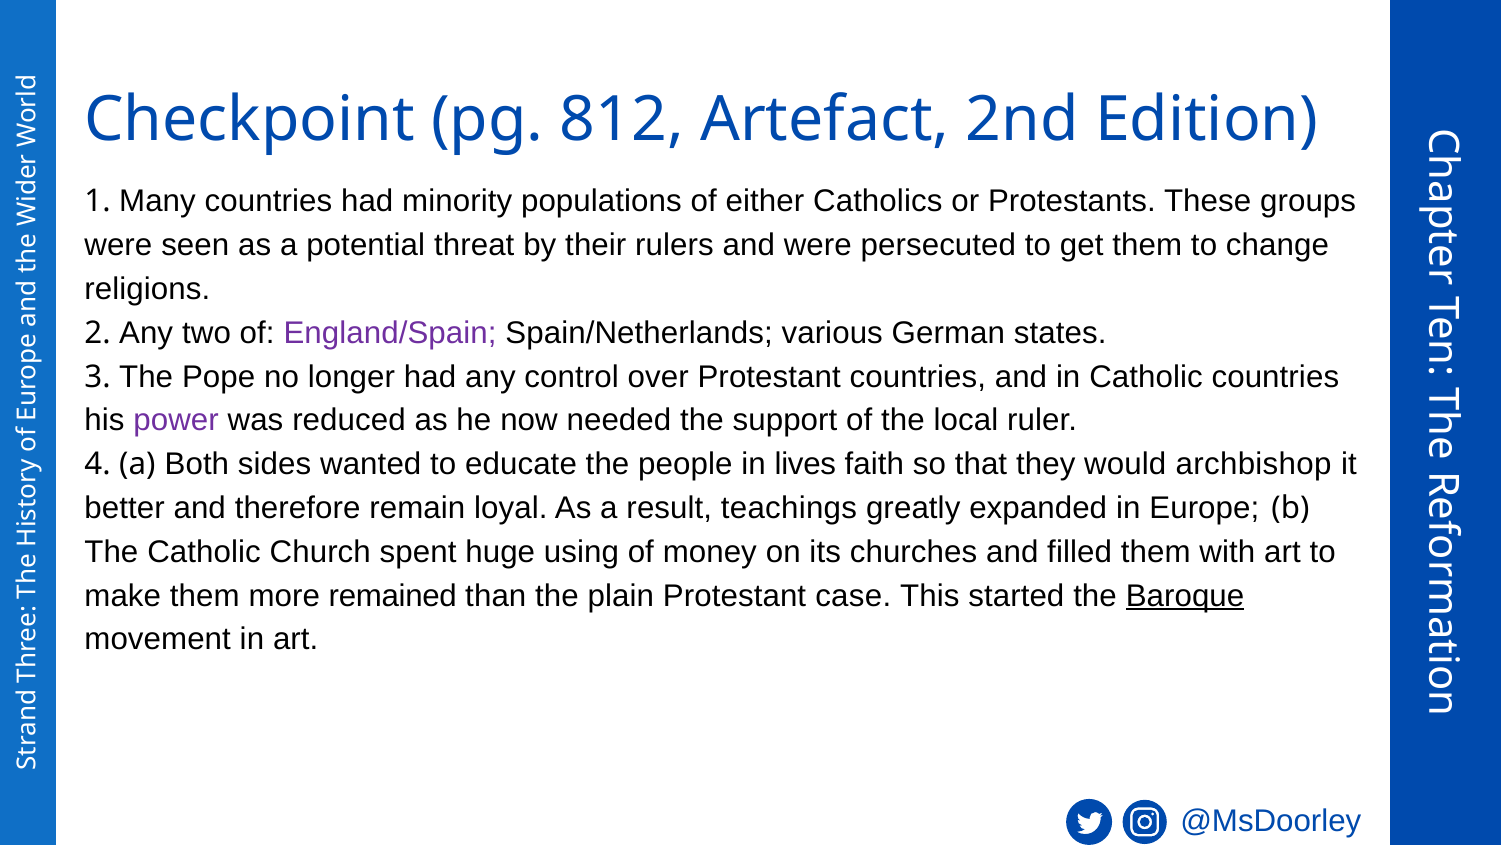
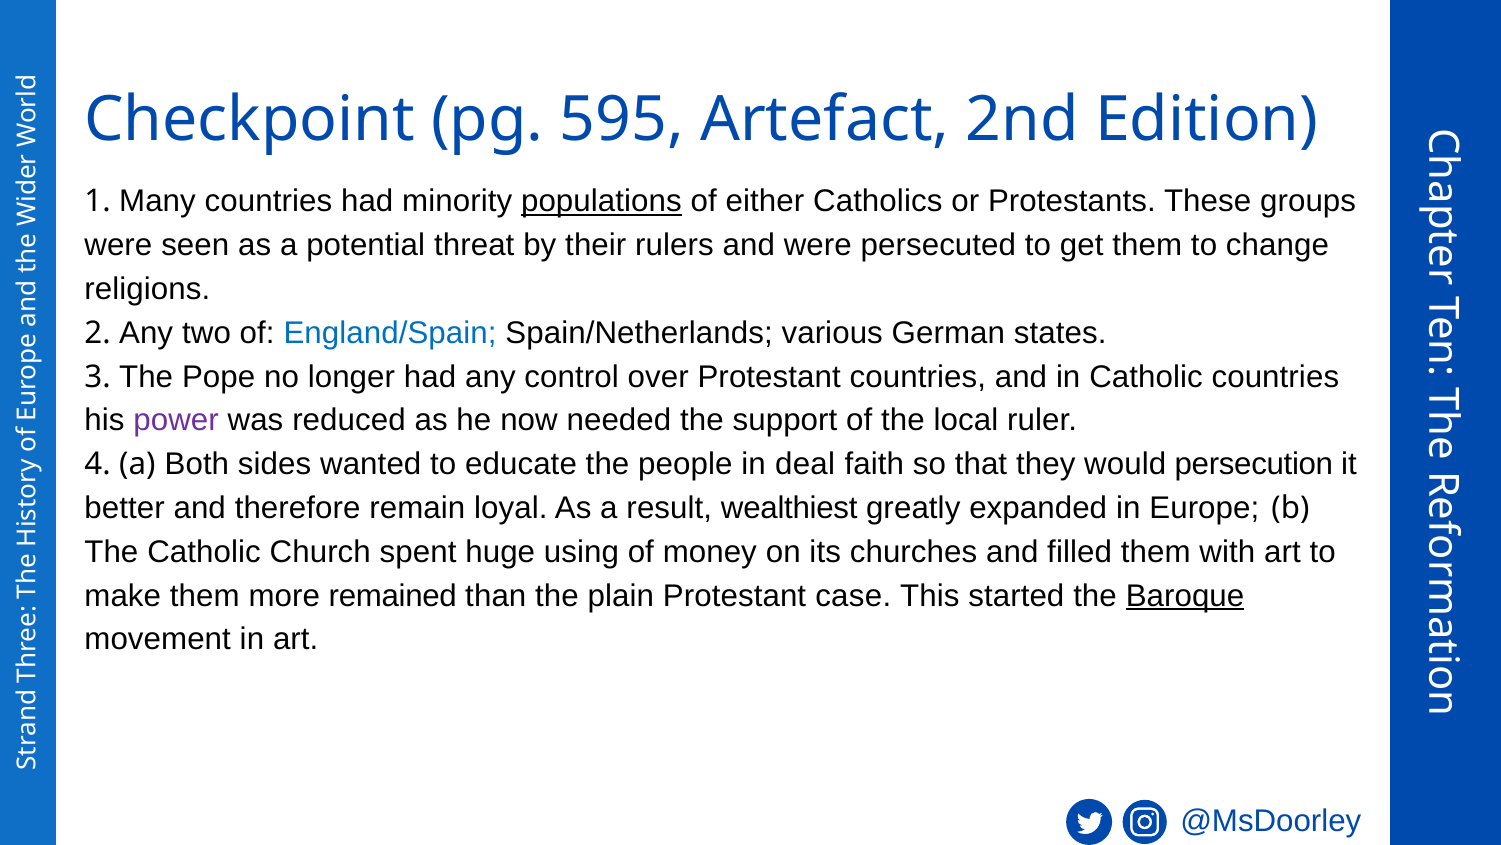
812: 812 -> 595 (622, 119)
populations underline: none -> present (601, 201)
England/Spain colour: purple -> blue (390, 333)
lives: lives -> deal (805, 464)
archbishop: archbishop -> persecution (1254, 464)
teachings: teachings -> wealthiest (789, 508)
